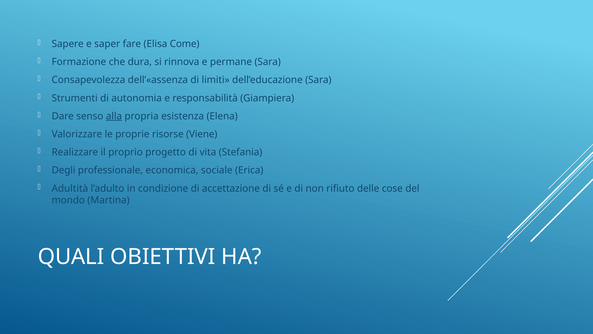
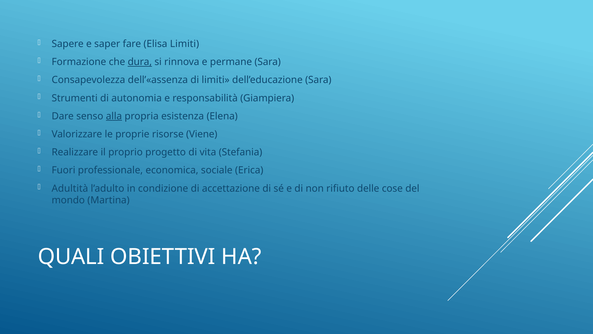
Elisa Come: Come -> Limiti (185, 44)
dura underline: none -> present (140, 62)
Degli: Degli -> Fuori (64, 170)
